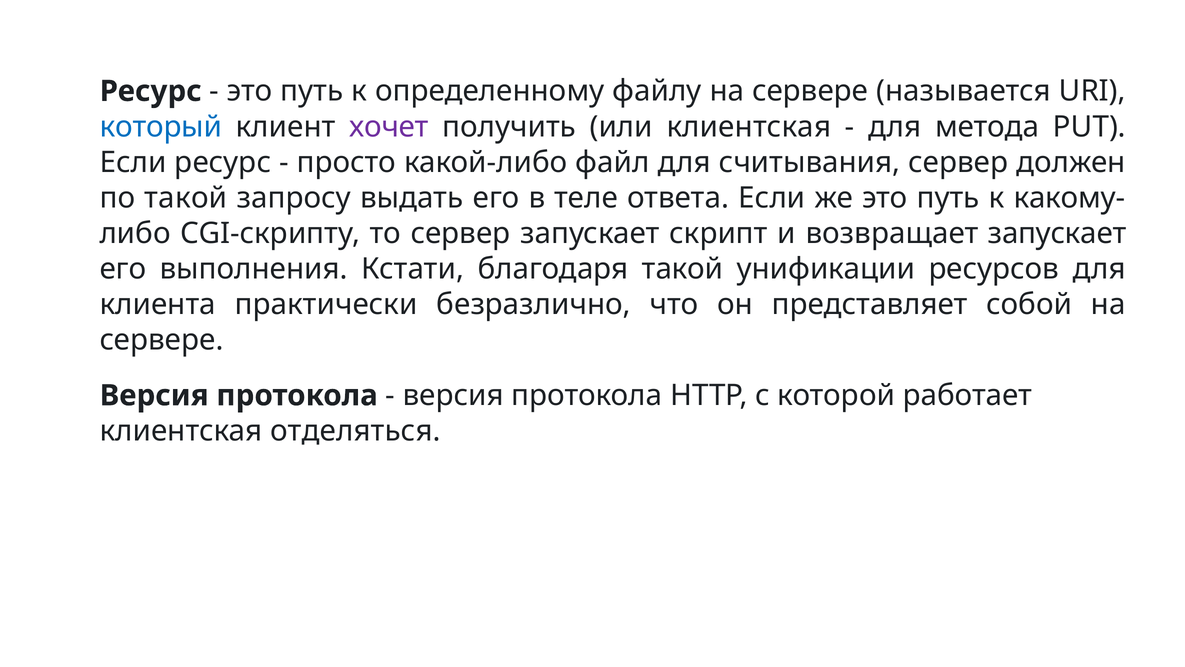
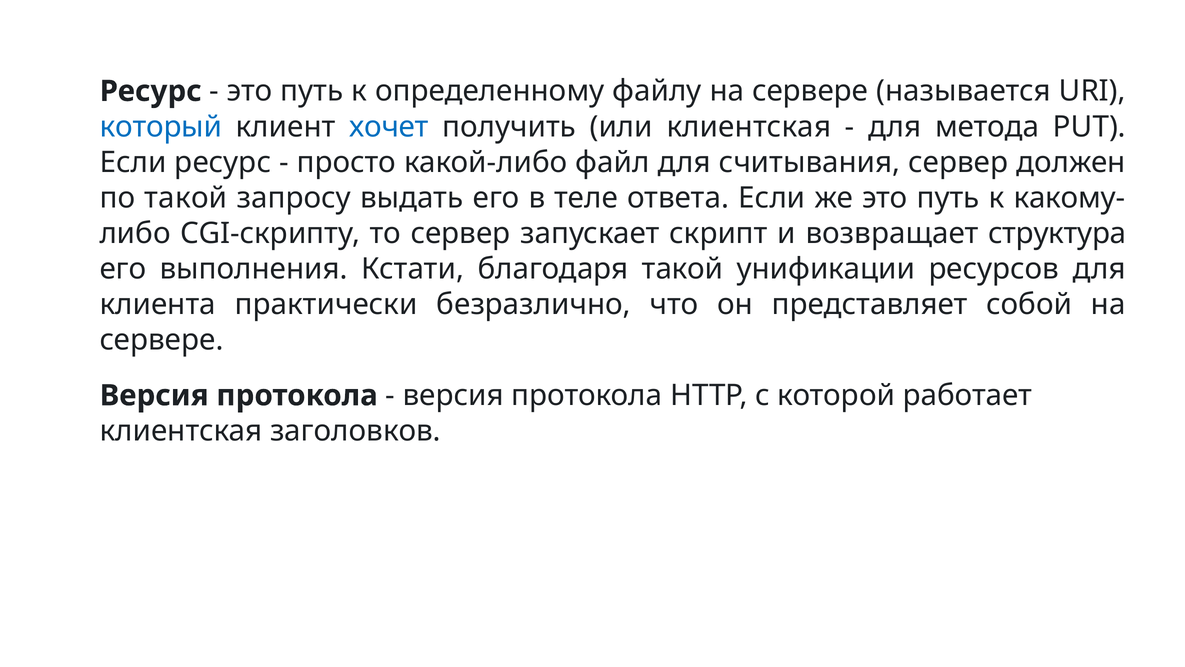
хочет colour: purple -> blue (389, 127)
возвращает запускает: запускает -> структура (1057, 233)
отделяться: отделяться -> заголовков (355, 431)
